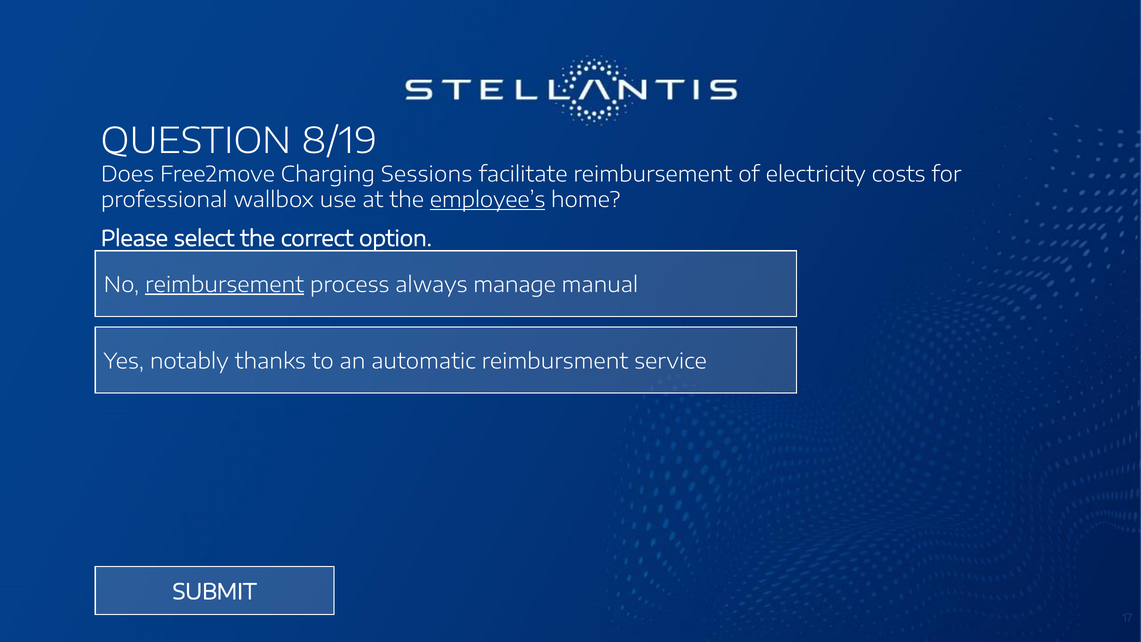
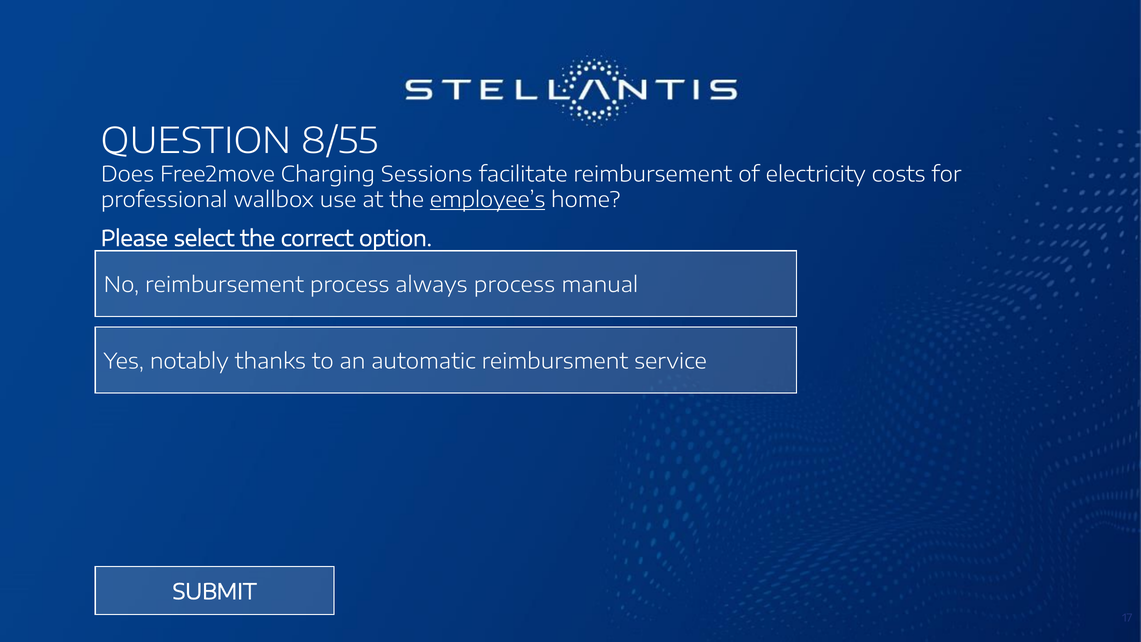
8/19: 8/19 -> 8/55 (340, 141)
reimbursement underline: present -> none (225, 285)
always manage: manage -> process (514, 285)
